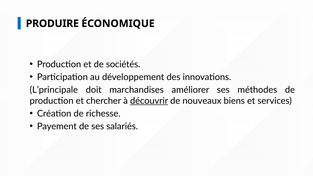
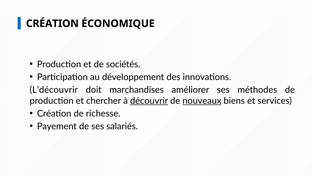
PRODUIRE: PRODUIRE -> CRÉATION (52, 24)
L’principale: L’principale -> L’découvrir (54, 90)
nouveaux underline: none -> present (202, 101)
